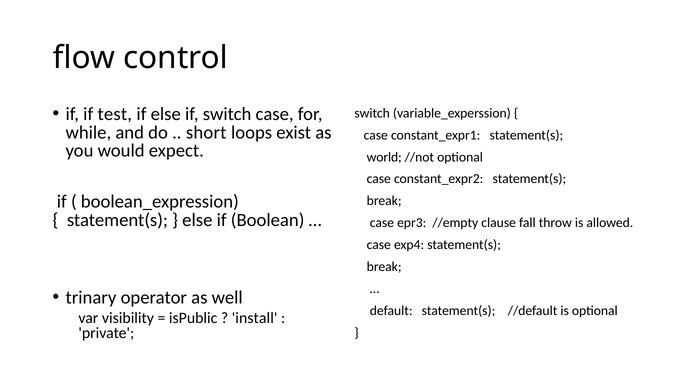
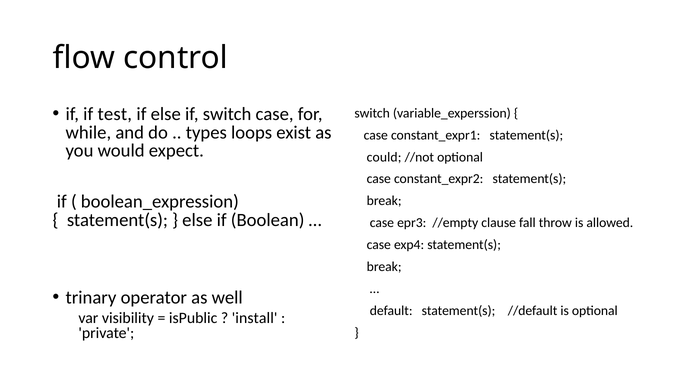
short: short -> types (206, 132)
world: world -> could (384, 157)
